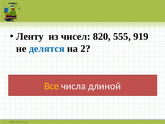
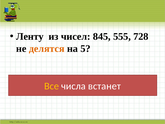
820: 820 -> 845 (102, 36)
919: 919 -> 728 (141, 36)
делятся colour: blue -> orange (47, 49)
2: 2 -> 5 (85, 49)
длиной: длиной -> встанет (104, 86)
